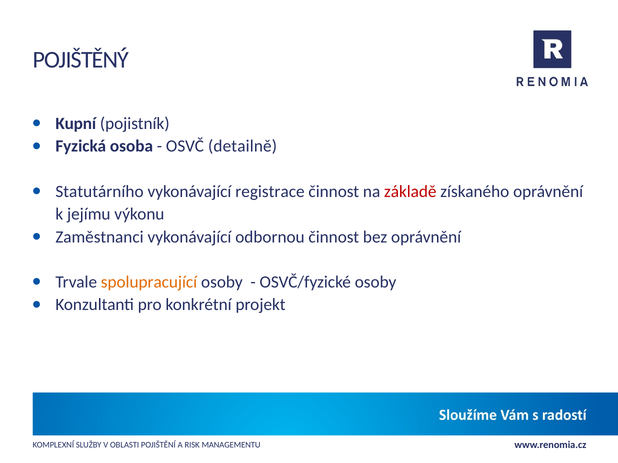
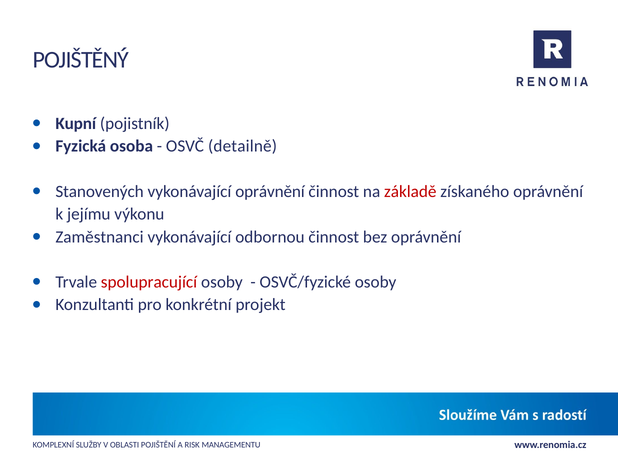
Statutárního: Statutárního -> Stanovených (100, 192)
vykonávající registrace: registrace -> oprávnění (270, 192)
spolupracující colour: orange -> red (149, 282)
